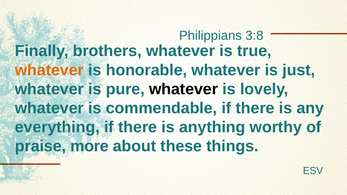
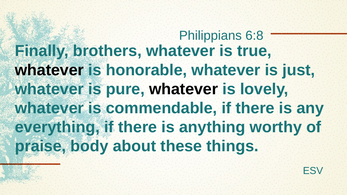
3:8: 3:8 -> 6:8 (254, 36)
whatever colour: orange -> black (49, 70)
more: more -> body (89, 146)
